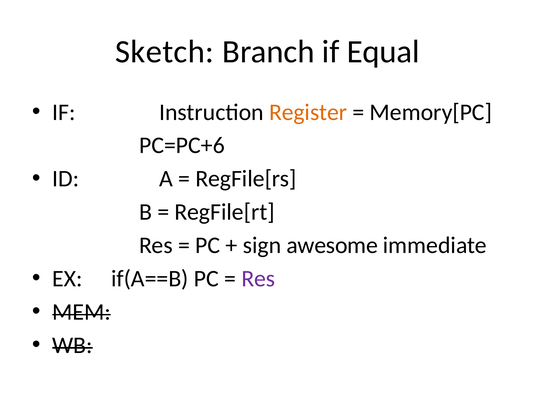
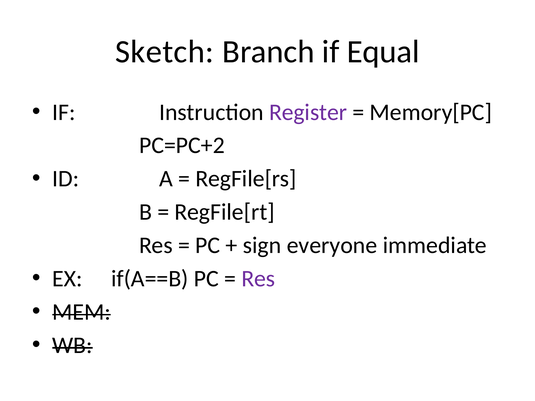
Register colour: orange -> purple (308, 112)
PC=PC+6: PC=PC+6 -> PC=PC+2 (182, 146)
awesome: awesome -> everyone (332, 246)
